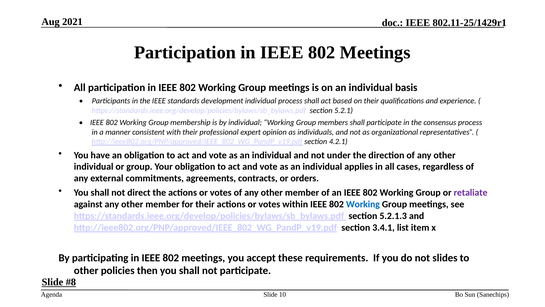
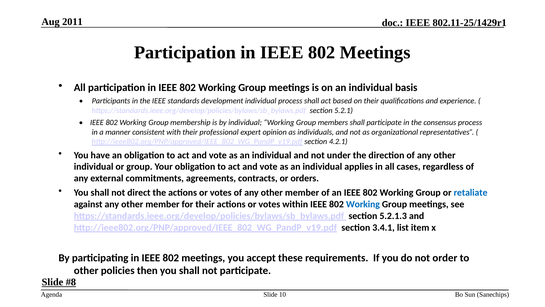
2021: 2021 -> 2011 (72, 22)
retaliate colour: purple -> blue (471, 192)
slides: slides -> order (445, 257)
